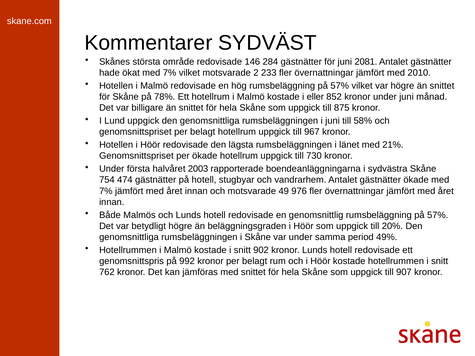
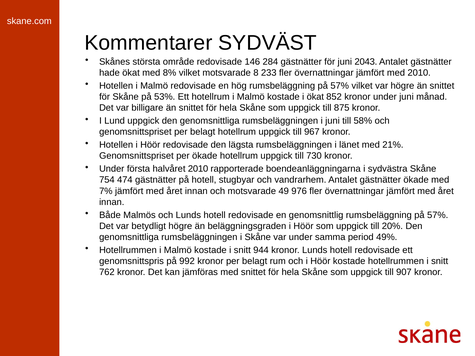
2081: 2081 -> 2043 (366, 62)
ökat med 7%: 7% -> 8% (170, 73)
2: 2 -> 8 (256, 73)
78%: 78% -> 53% (165, 97)
i eller: eller -> ökat (315, 97)
halvåret 2003: 2003 -> 2010 (198, 169)
902: 902 -> 944 (261, 250)
